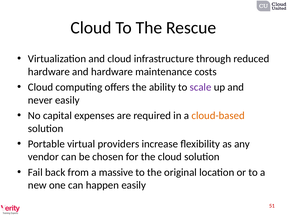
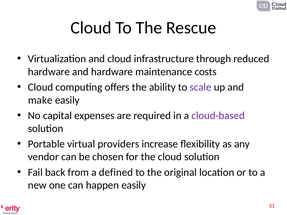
never: never -> make (40, 100)
cloud-based colour: orange -> purple (218, 116)
massive: massive -> defined (116, 172)
